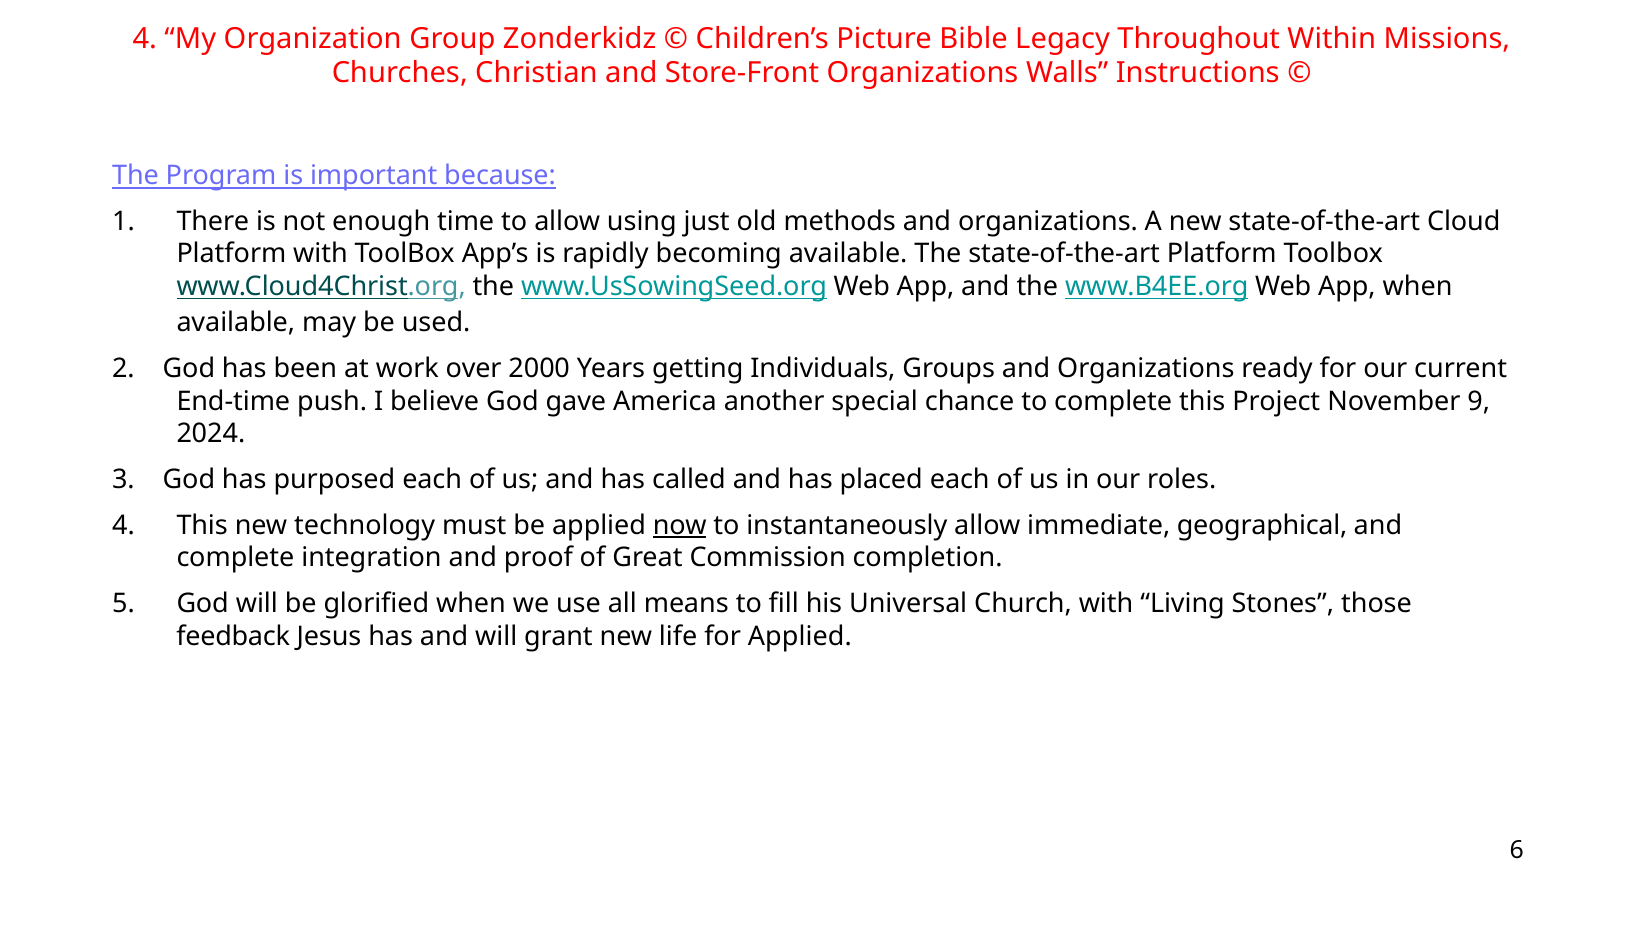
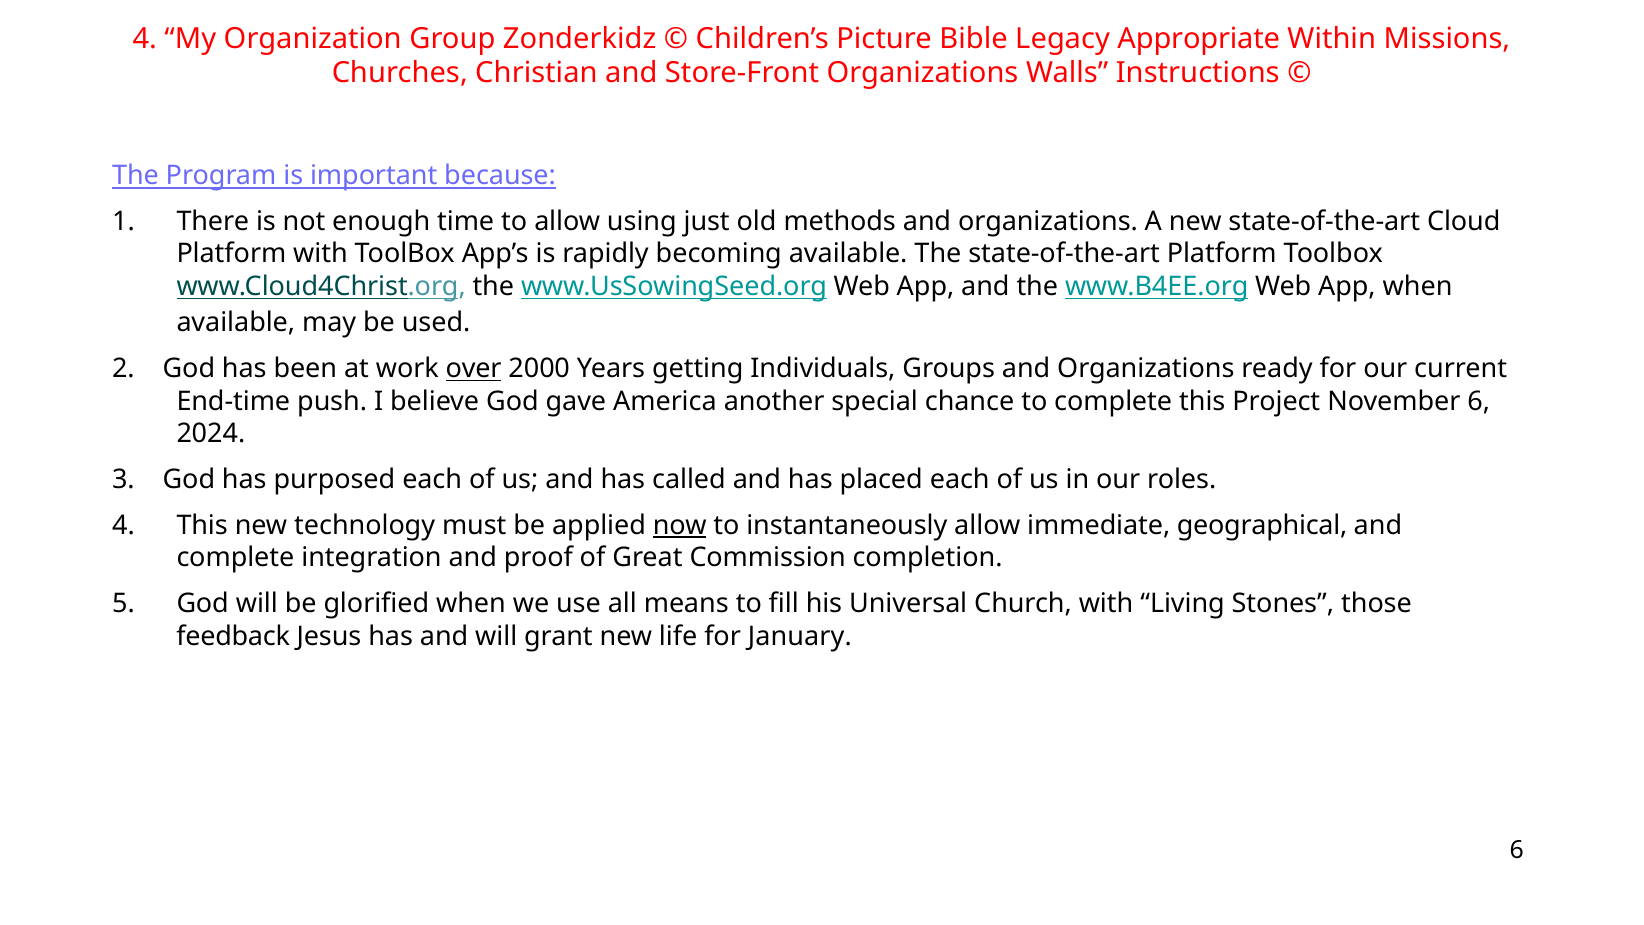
Throughout: Throughout -> Appropriate (1199, 38)
over underline: none -> present (474, 369)
November 9: 9 -> 6 (1479, 401)
for Applied: Applied -> January (800, 636)
